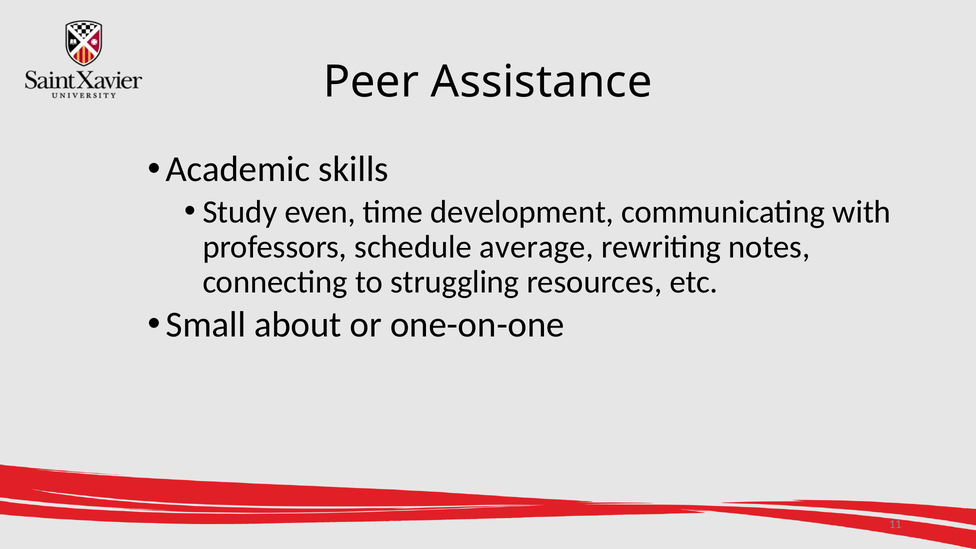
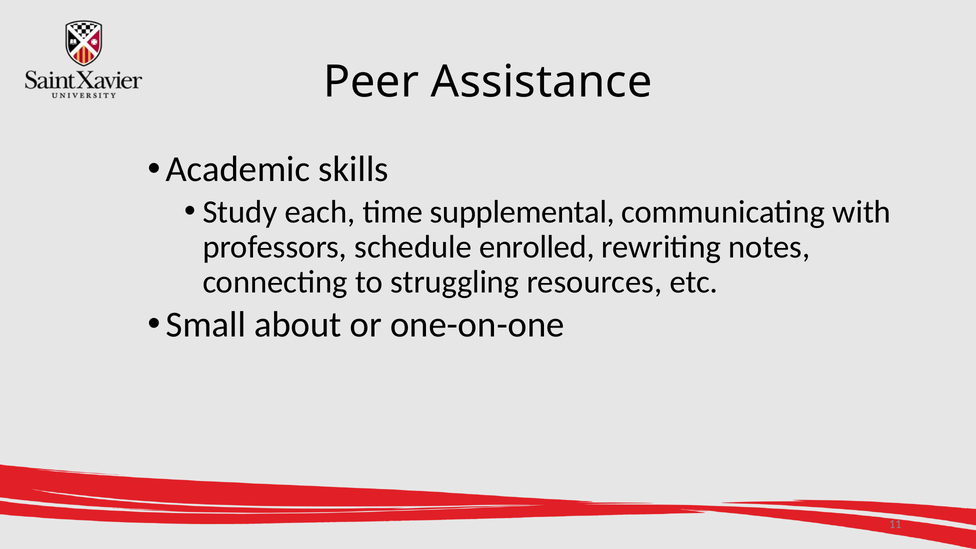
even: even -> each (320, 212)
development: development -> supplemental (522, 212)
average: average -> enrolled (537, 247)
